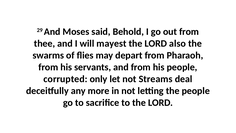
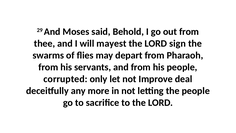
also: also -> sign (177, 43)
Streams: Streams -> Improve (156, 79)
